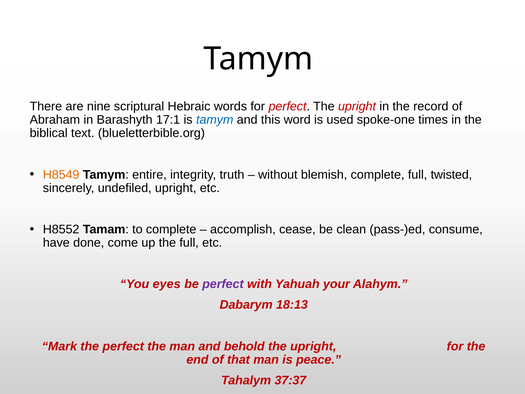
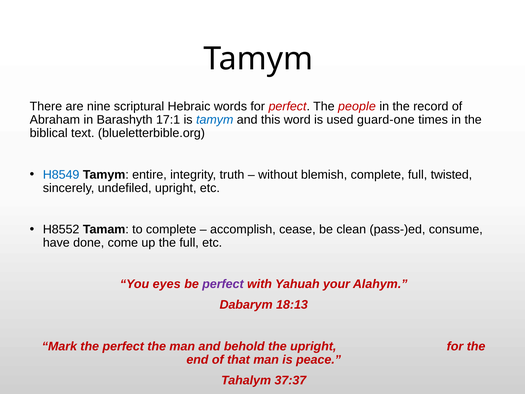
perfect The upright: upright -> people (357, 106)
spoke-one: spoke-one -> guard-one (386, 120)
H8549 colour: orange -> blue (61, 174)
